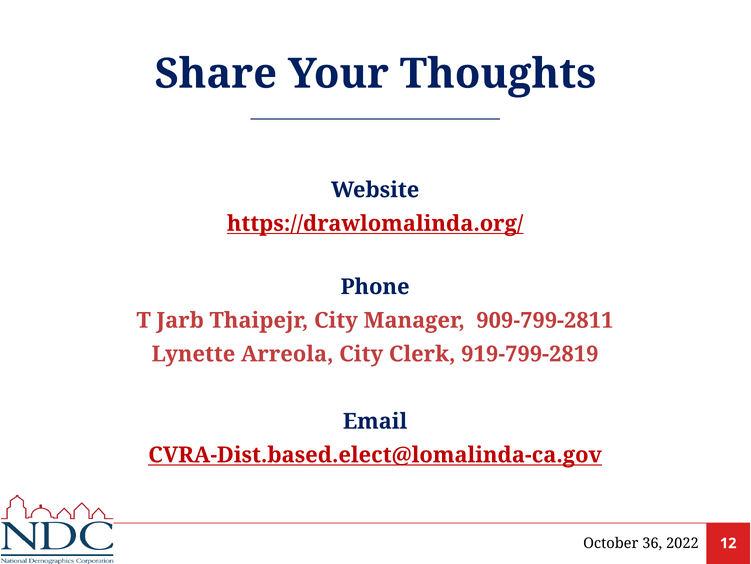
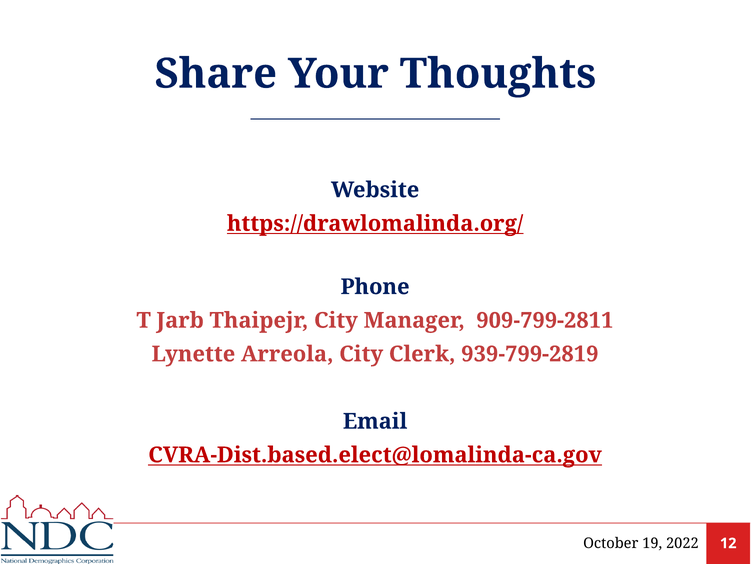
919-799-2819: 919-799-2819 -> 939-799-2819 (530, 354)
36: 36 -> 19 (652, 543)
